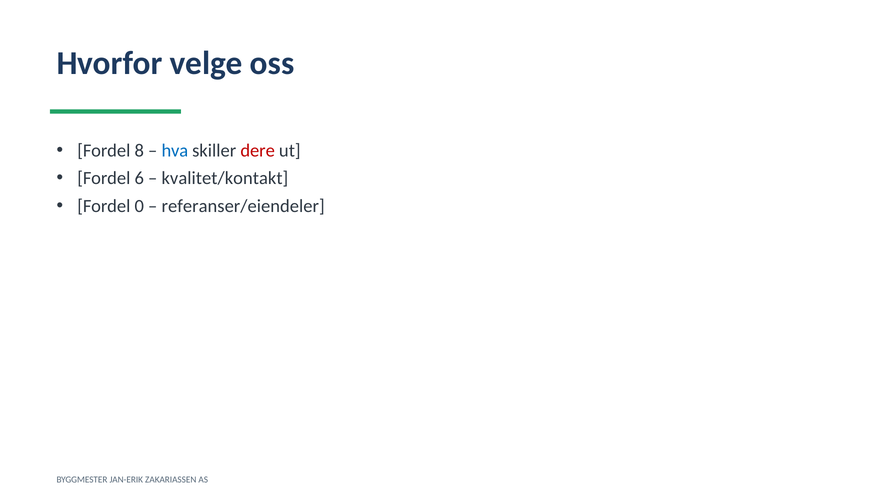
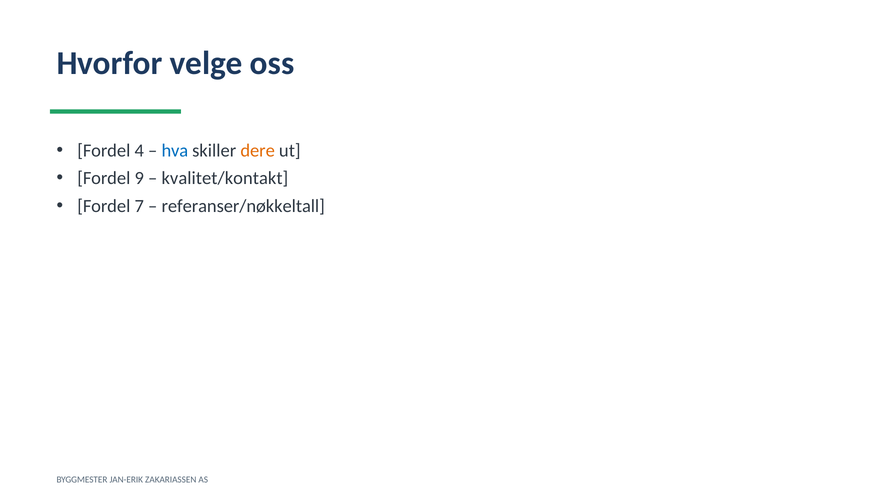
8: 8 -> 4 (139, 150)
dere colour: red -> orange (258, 150)
6: 6 -> 9 (139, 178)
0: 0 -> 7 (139, 206)
referanser/eiendeler: referanser/eiendeler -> referanser/nøkkeltall (243, 206)
